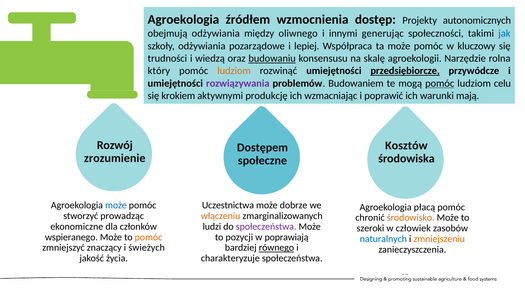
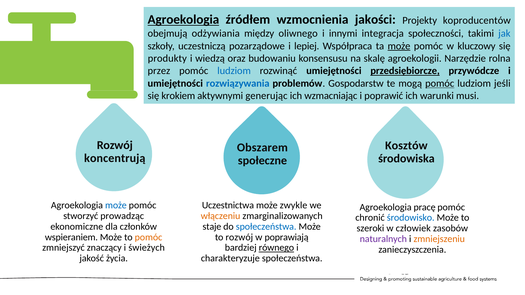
Agroekologia underline: none -> present (183, 20)
dostęp: dostęp -> jakości (375, 20)
autonomicznych: autonomicznych -> koproducentów (477, 21)
generując: generując -> integracja (383, 34)
szkoły odżywiania: odżywiania -> uczestniczą (202, 46)
może underline: none -> present (399, 46)
trudności: trudności -> produkty (167, 59)
budowaniu underline: present -> none (272, 59)
który: który -> przez (159, 71)
ludziom colour: orange -> blue (234, 71)
rozwiązywania colour: purple -> blue (238, 83)
Budowaniem: Budowaniem -> Gospodarstw (356, 83)
celu: celu -> jeśli (502, 83)
produkcję: produkcję -> generując (266, 96)
mają: mają -> musi (468, 96)
Dostępem: Dostępem -> Obszarem (262, 148)
zrozumienie: zrozumienie -> koncentrują (115, 158)
dobrze: dobrze -> zwykle (294, 205)
płacą: płacą -> pracę (425, 207)
środowisko colour: orange -> blue (411, 218)
ludzi: ludzi -> staje (212, 227)
społeczeństwa colour: purple -> blue (266, 227)
wspieranego: wspieranego -> wspieraniem (71, 237)
to pozycji: pozycji -> rozwój (239, 237)
naturalnych colour: blue -> purple (383, 239)
